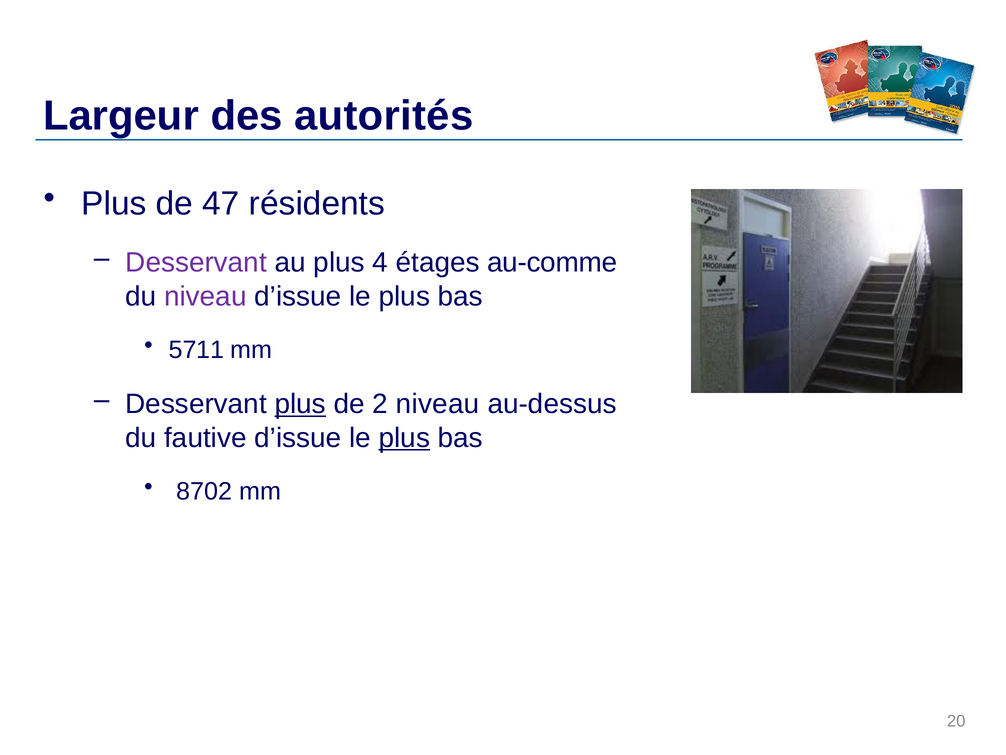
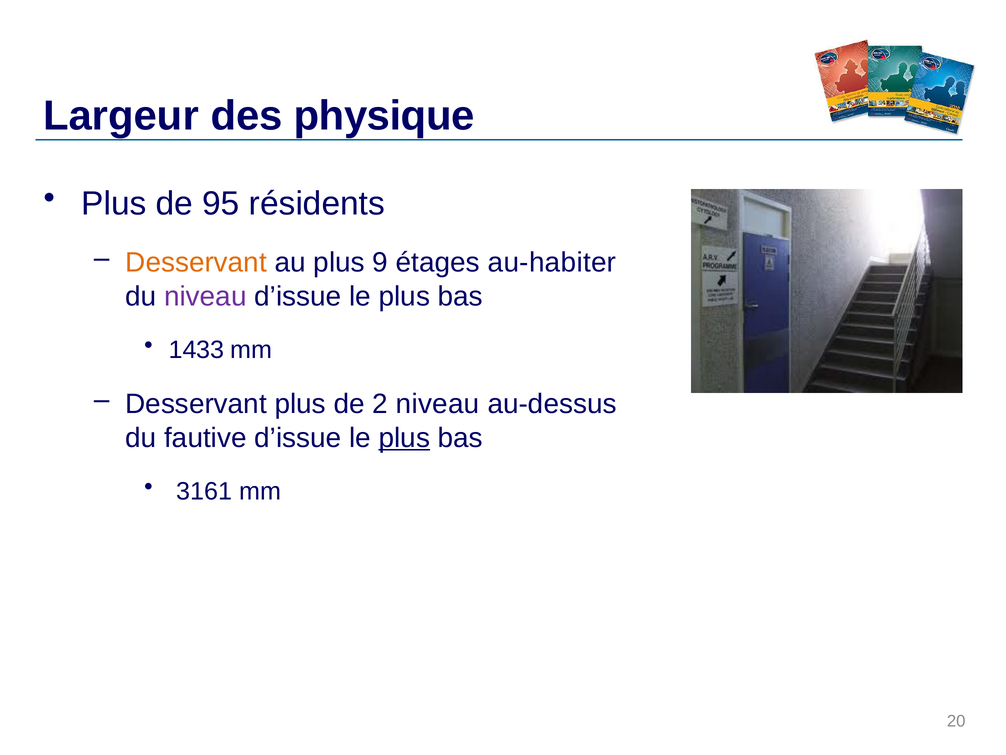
autorités: autorités -> physique (384, 116)
47: 47 -> 95 (221, 204)
Desservant colour: purple -> orange (196, 263)
4: 4 -> 9 (380, 263)
au-comme: au-comme -> au-habiter (552, 263)
5711: 5711 -> 1433 (197, 350)
plus underline: present -> none (300, 404)
8702: 8702 -> 3161 (204, 491)
